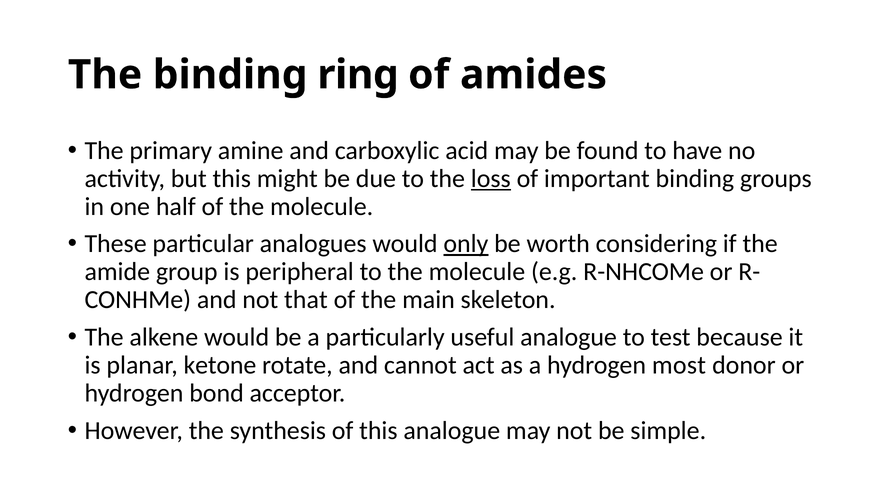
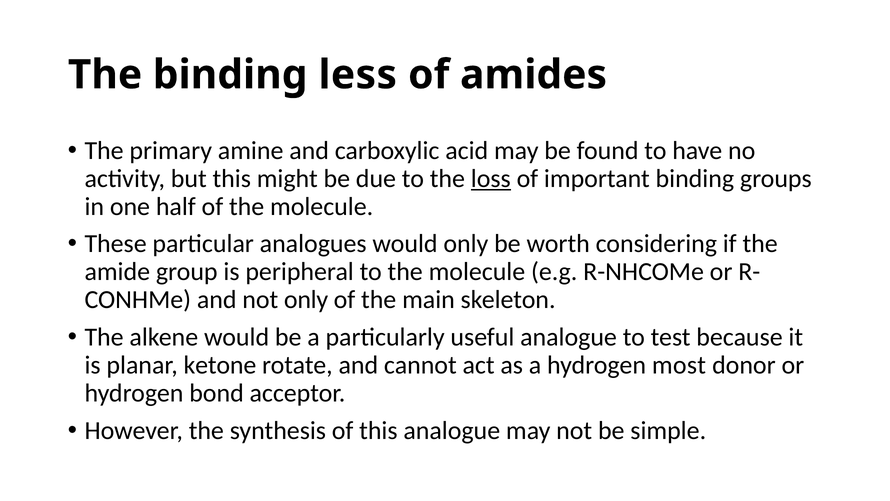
ring: ring -> less (358, 75)
only underline: present -> none (466, 244)
not that: that -> only (306, 300)
